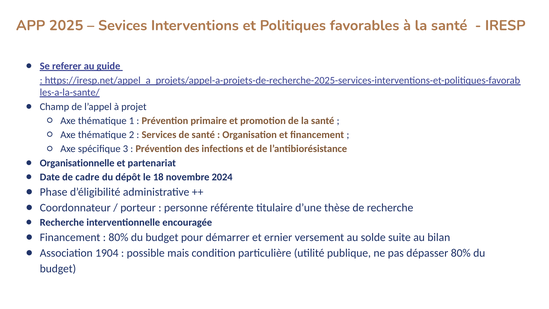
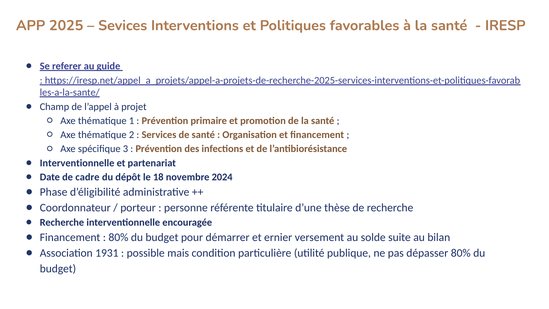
Organisationnelle: Organisationnelle -> Interventionnelle (77, 163)
1904: 1904 -> 1931 (107, 253)
